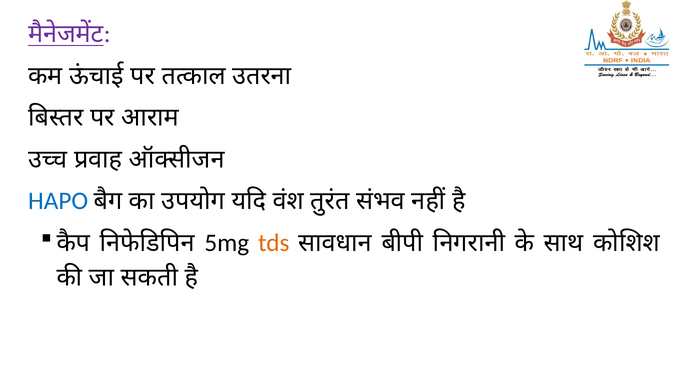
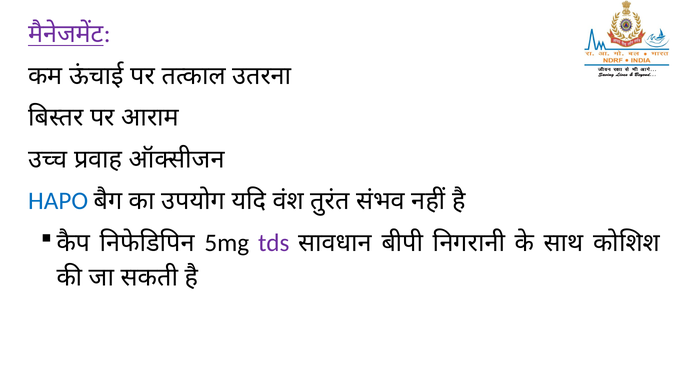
tds colour: orange -> purple (274, 243)
